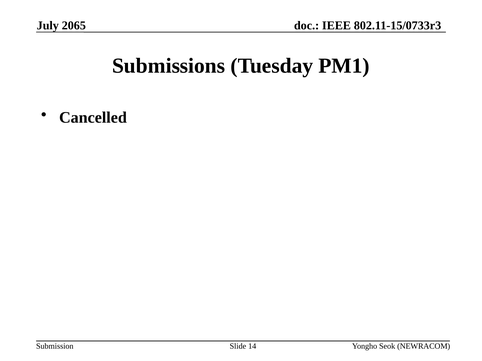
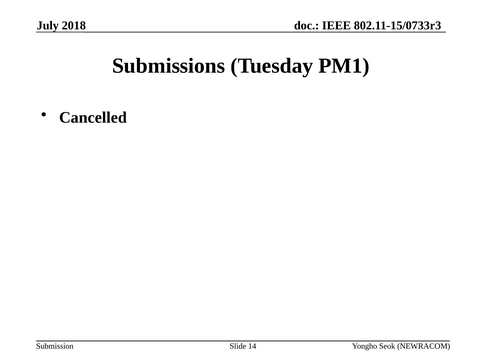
2065: 2065 -> 2018 (74, 26)
